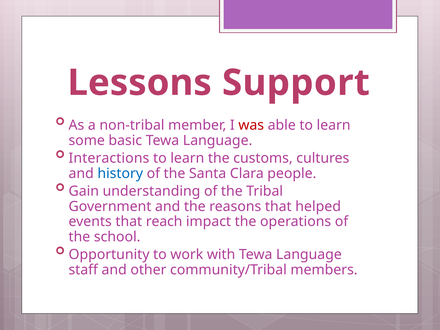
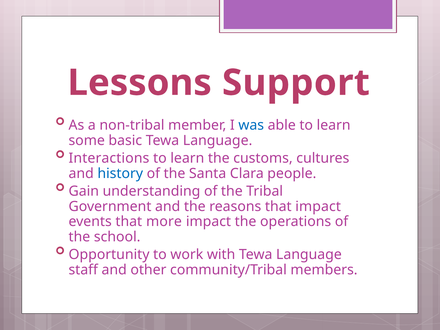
was colour: red -> blue (251, 125)
that helped: helped -> impact (318, 206)
reach: reach -> more (164, 222)
